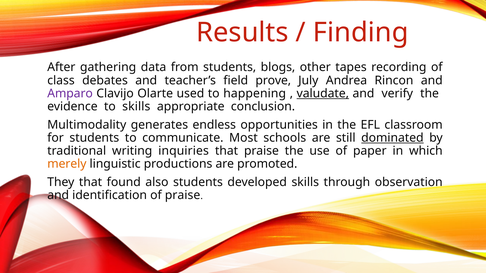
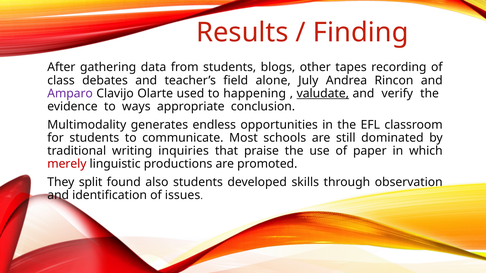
prove: prove -> alone (273, 80)
to skills: skills -> ways (136, 107)
dominated underline: present -> none (392, 138)
merely colour: orange -> red (67, 164)
They that: that -> split (91, 182)
of praise: praise -> issues (183, 196)
